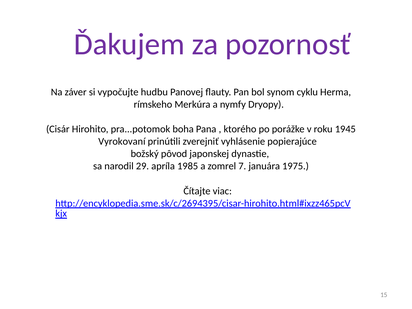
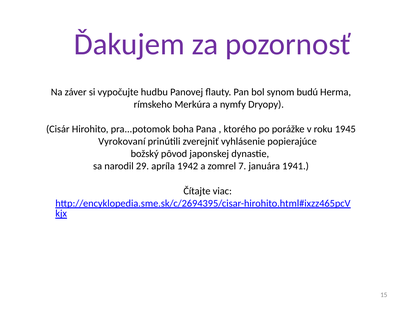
cyklu: cyklu -> budú (307, 92)
1985: 1985 -> 1942 (188, 166)
1975: 1975 -> 1941 (296, 166)
